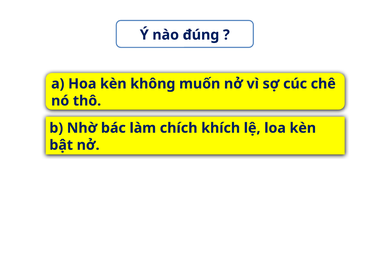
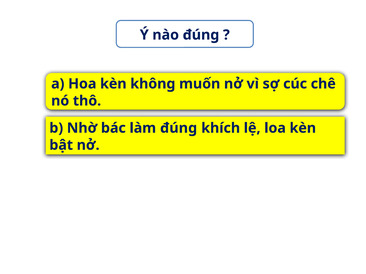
làm chích: chích -> đúng (179, 128)
